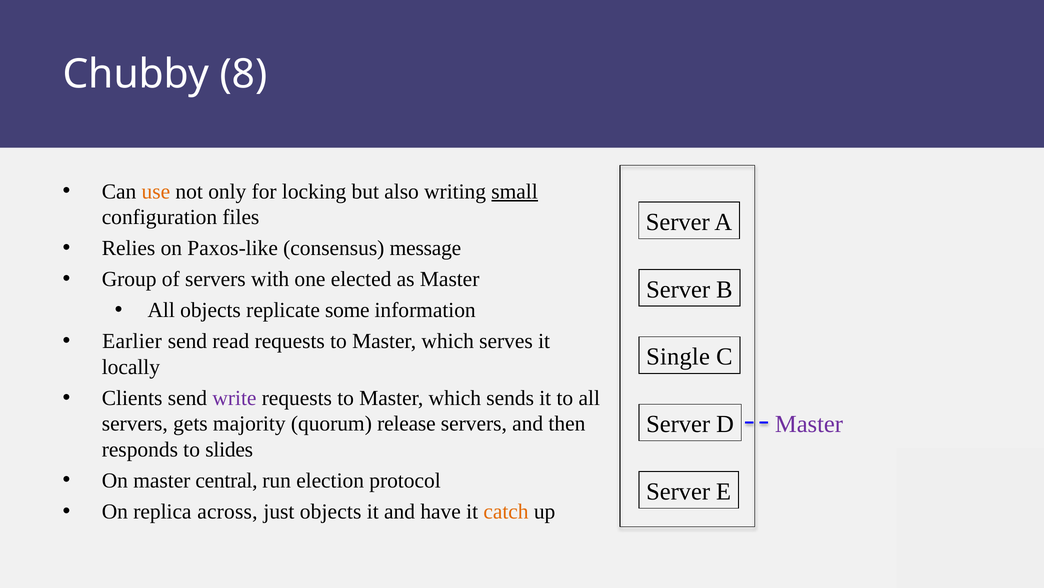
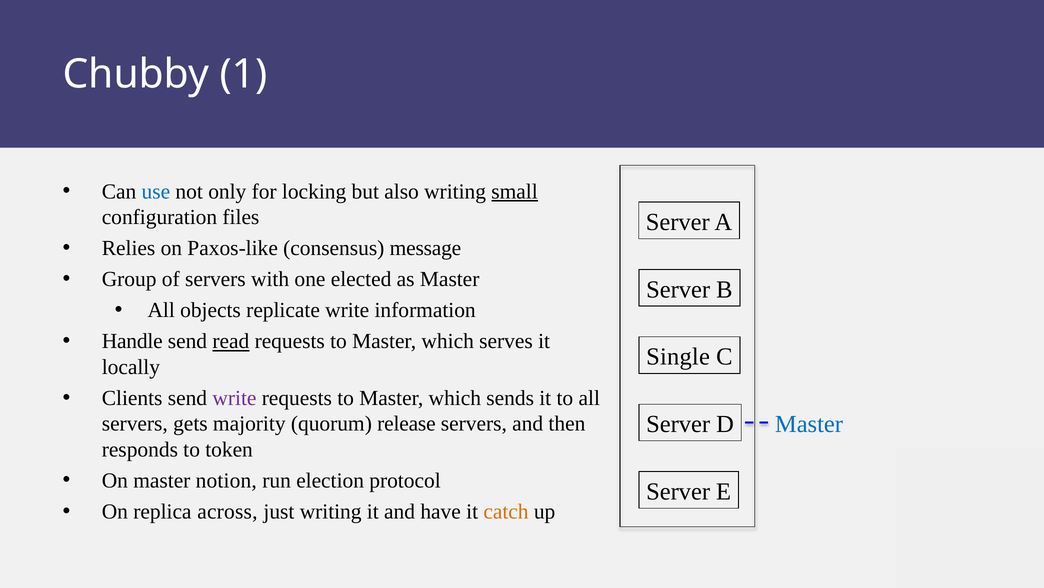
8: 8 -> 1 (243, 75)
use colour: orange -> blue (156, 192)
replicate some: some -> write (347, 310)
Earlier: Earlier -> Handle (132, 342)
read underline: none -> present (231, 342)
Master colour: purple -> blue (809, 424)
slides: slides -> token (229, 450)
central: central -> notion (226, 481)
just objects: objects -> writing (331, 512)
